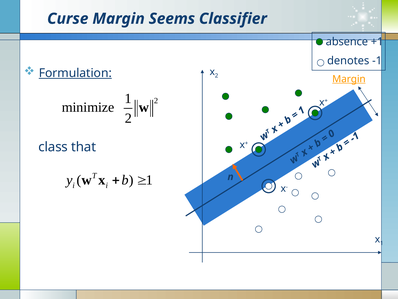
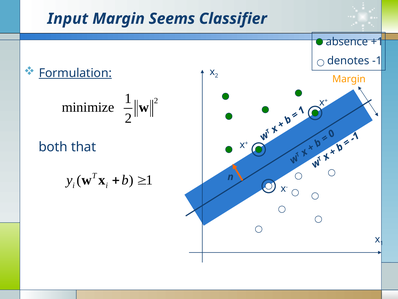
Curse: Curse -> Input (68, 19)
Margin underline: present -> none (349, 79)
class: class -> both (53, 147)
